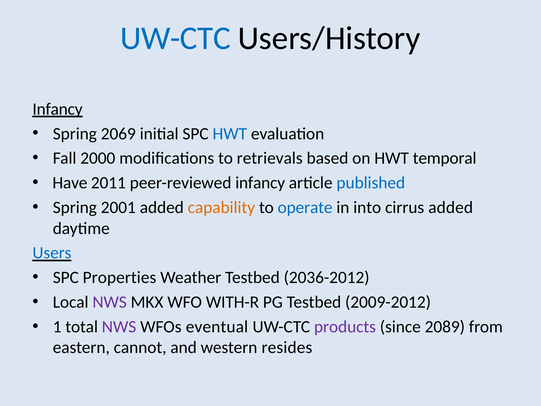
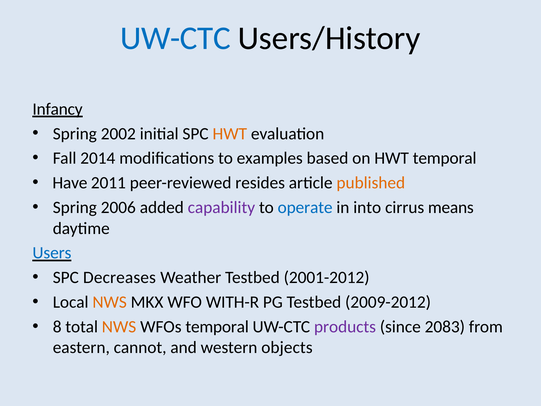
2069: 2069 -> 2002 (118, 134)
HWT colour: blue -> orange (230, 134)
2000: 2000 -> 2014 (98, 158)
retrievals: retrievals -> examples (270, 158)
peer-reviewed infancy: infancy -> resides (260, 183)
published colour: blue -> orange (371, 183)
2001: 2001 -> 2006 (118, 207)
capability colour: orange -> purple (221, 207)
cirrus added: added -> means (451, 207)
Properties: Properties -> Decreases (119, 277)
2036-2012: 2036-2012 -> 2001-2012 (327, 277)
NWS colour: purple -> orange (110, 302)
1: 1 -> 8 (57, 327)
NWS colour: purple -> orange (119, 327)
WFOs eventual: eventual -> temporal (217, 327)
2089: 2089 -> 2083 (445, 327)
resides: resides -> objects (287, 347)
